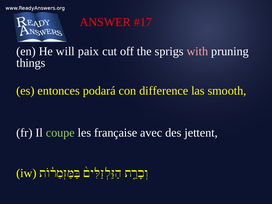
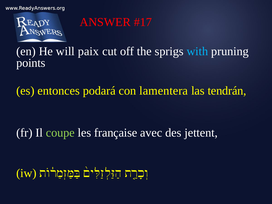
with colour: pink -> light blue (197, 51)
things: things -> points (31, 63)
difference: difference -> lamentera (164, 91)
smooth: smooth -> tendrán (227, 91)
